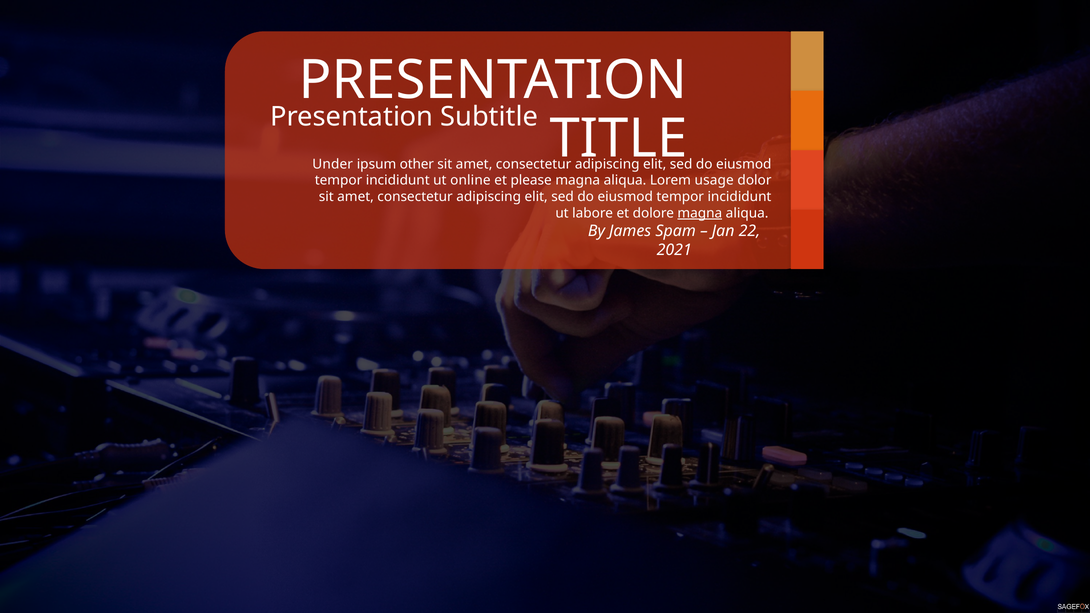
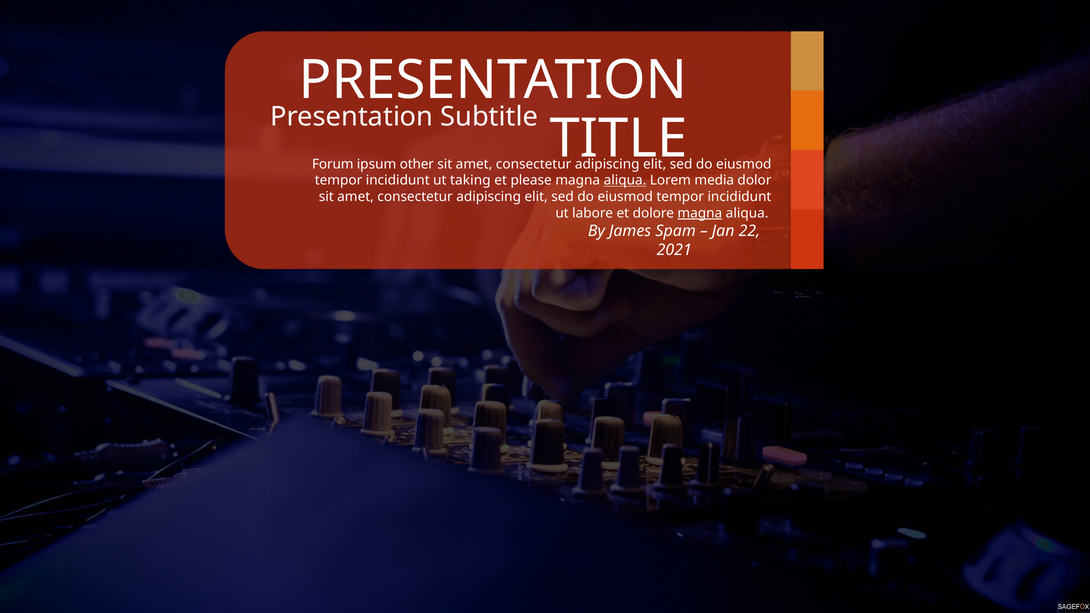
Under: Under -> Forum (333, 164)
online: online -> taking (470, 180)
aliqua underline: none -> present (625, 180)
usage: usage -> media (714, 180)
